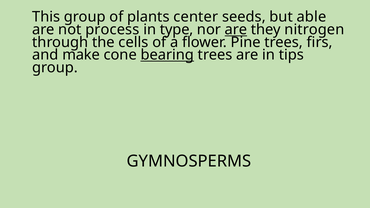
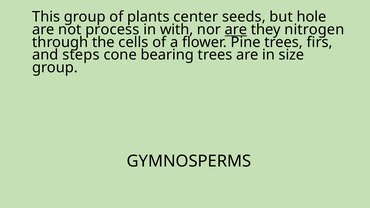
able: able -> hole (312, 17)
type: type -> with (177, 30)
make: make -> steps (81, 55)
bearing underline: present -> none (167, 55)
tips: tips -> size (291, 55)
